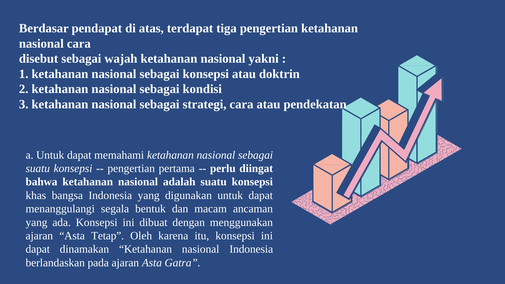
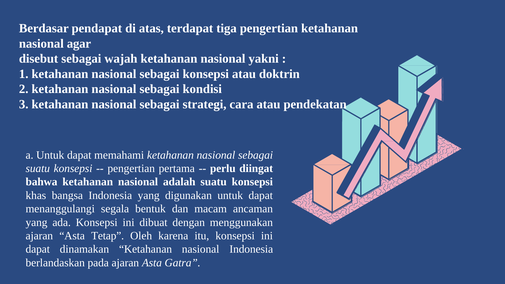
nasional cara: cara -> agar (79, 44)
